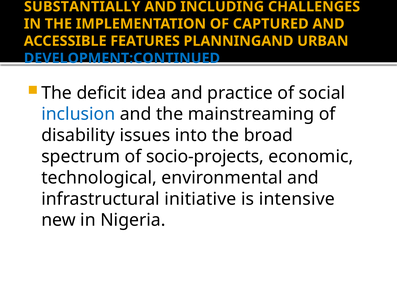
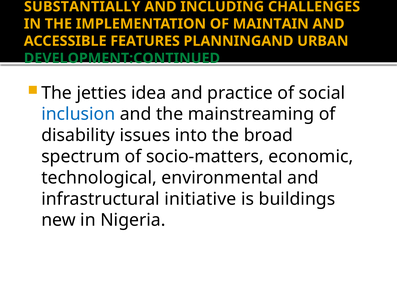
CAPTURED: CAPTURED -> MAINTAIN (271, 24)
DEVELOPMENT:CONTINUED colour: blue -> green (122, 58)
deficit: deficit -> jetties (102, 93)
socio-projects: socio-projects -> socio-matters (205, 156)
intensive: intensive -> buildings (297, 199)
